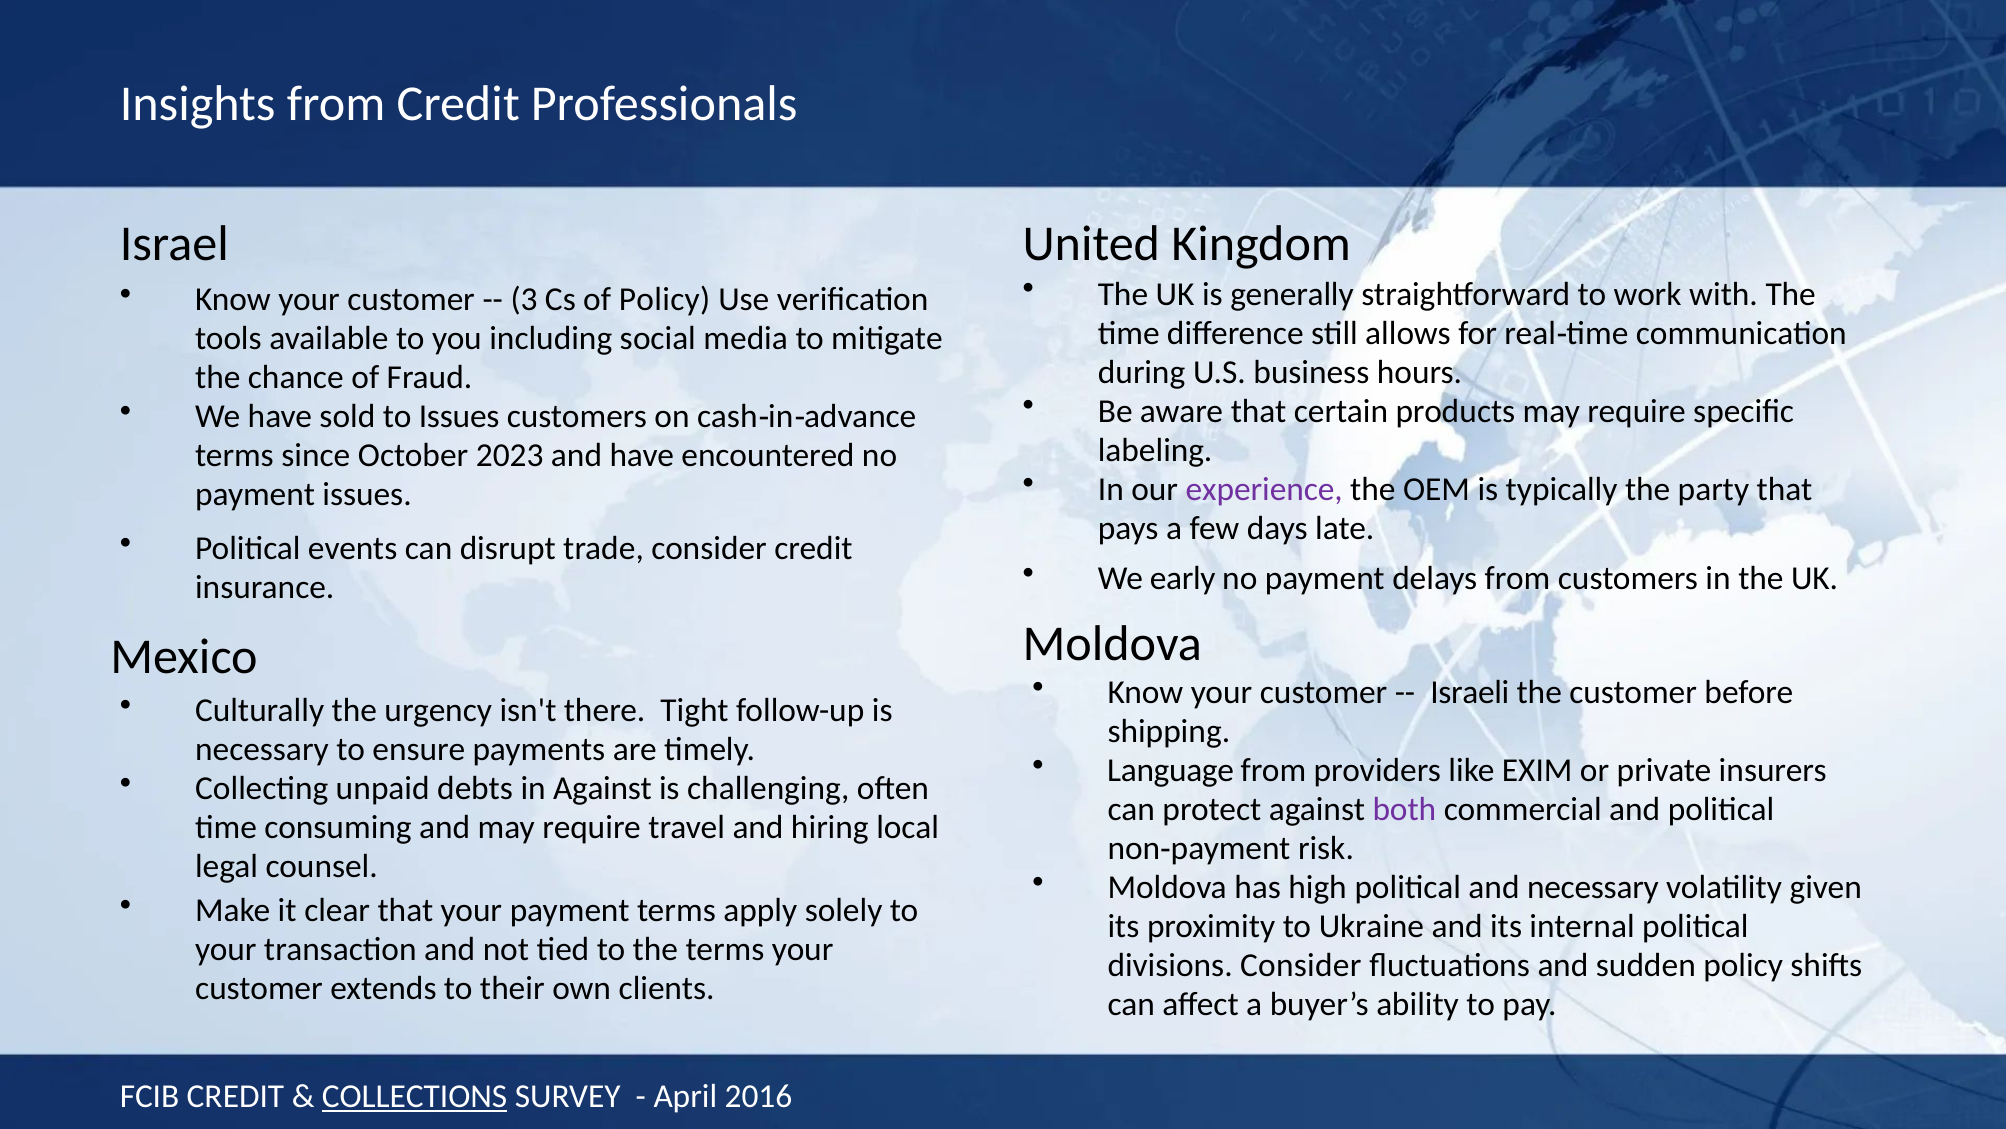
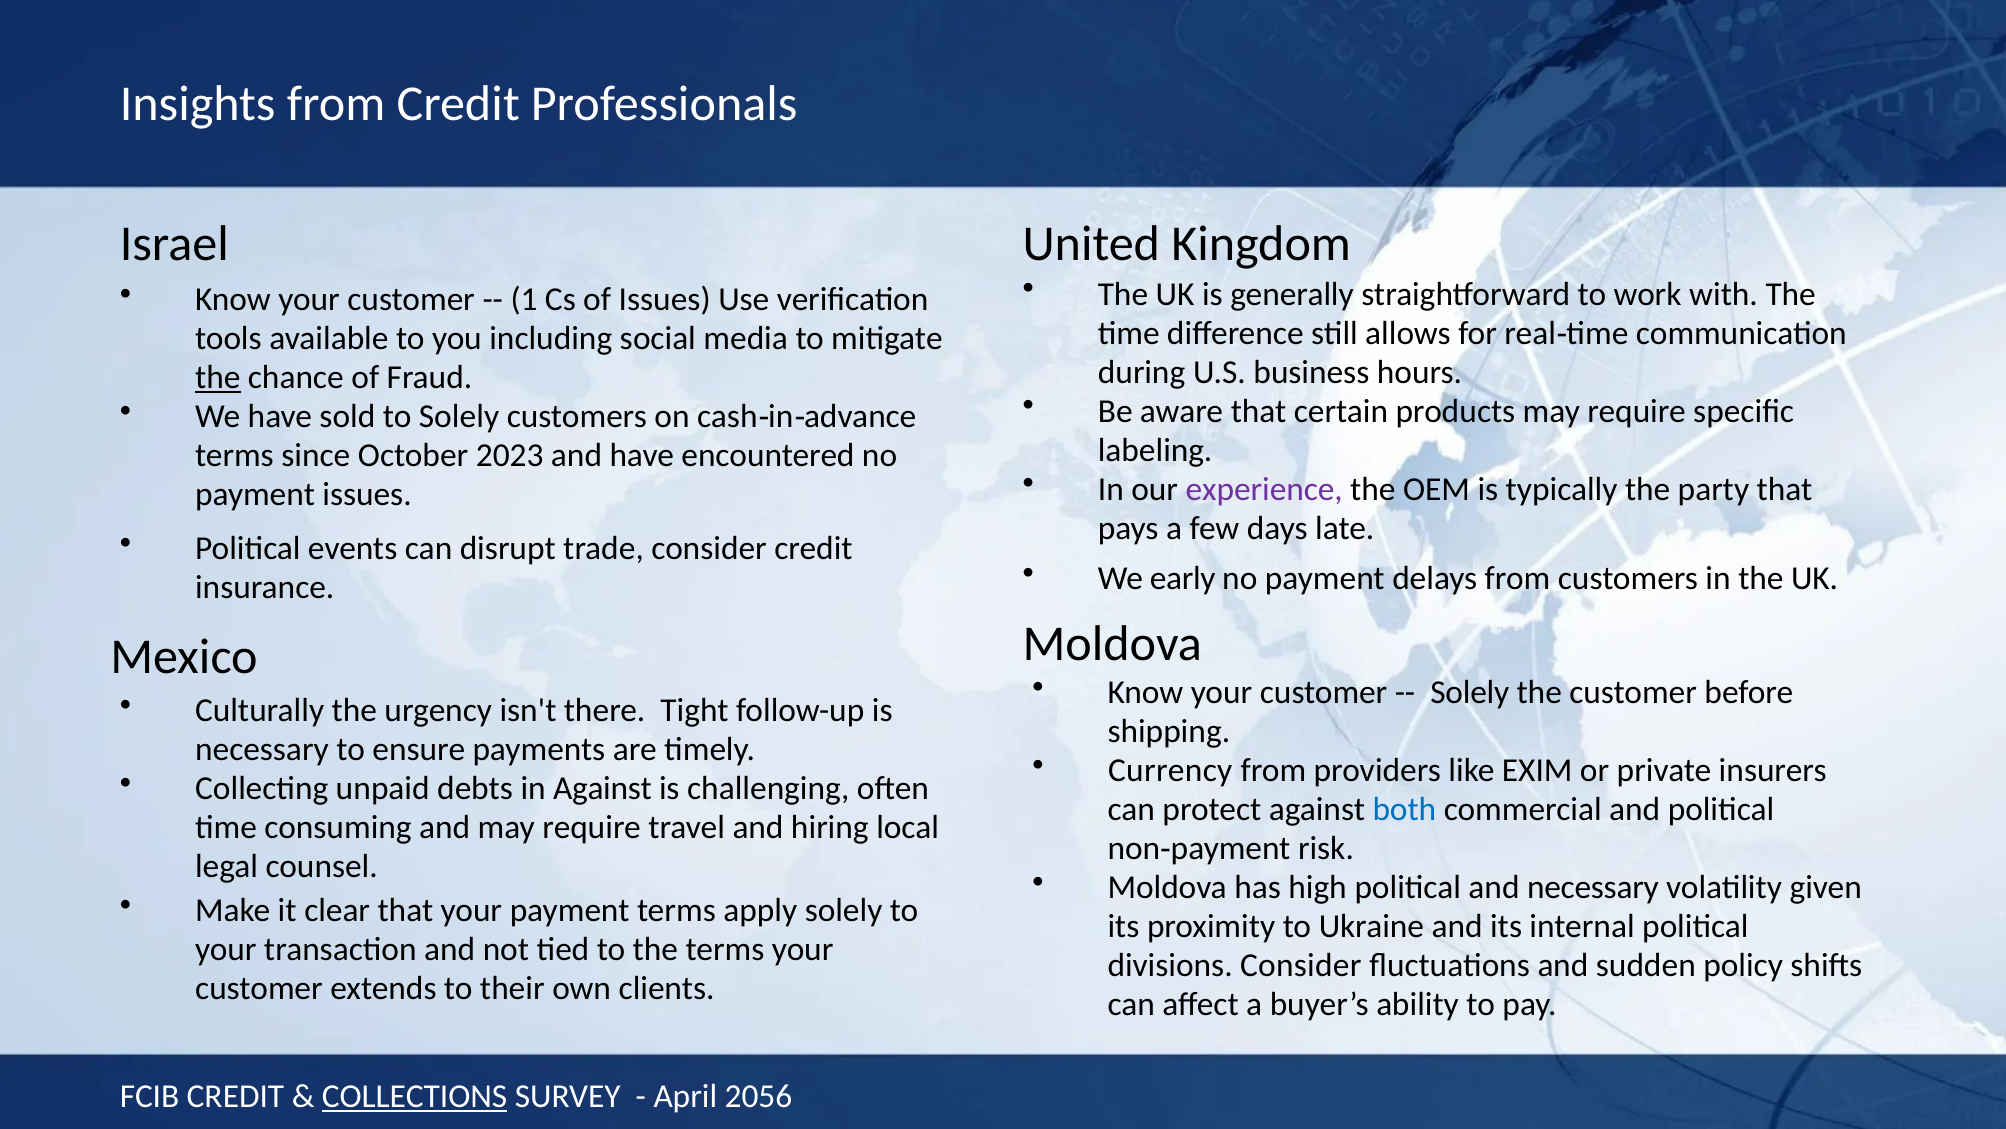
3: 3 -> 1 (524, 300)
of Policy: Policy -> Issues (665, 300)
the underline: none -> present (218, 378)
to Issues: Issues -> Solely (459, 417)
Israeli: Israeli -> Solely (1470, 692)
Language: Language -> Currency (1170, 770)
both colour: purple -> blue (1404, 809)
2016: 2016 -> 2056 (758, 1096)
